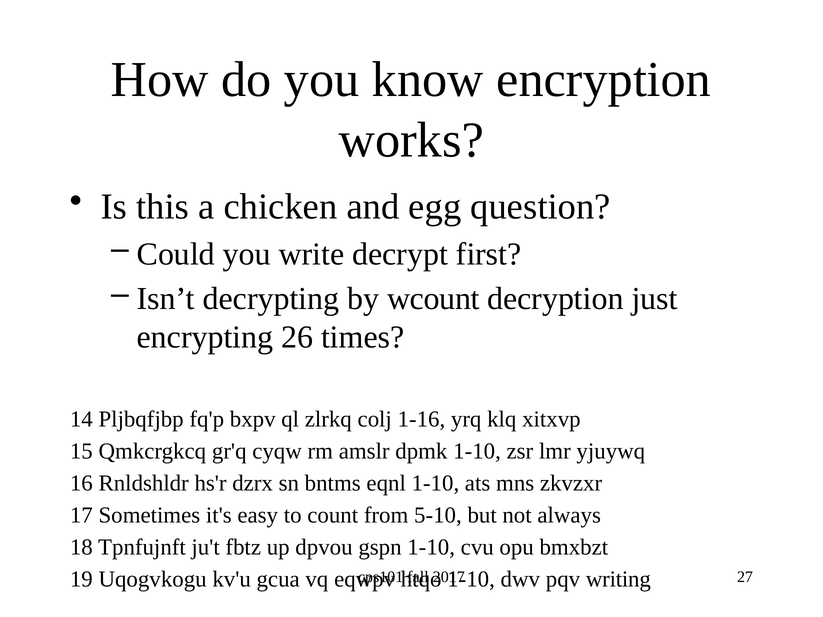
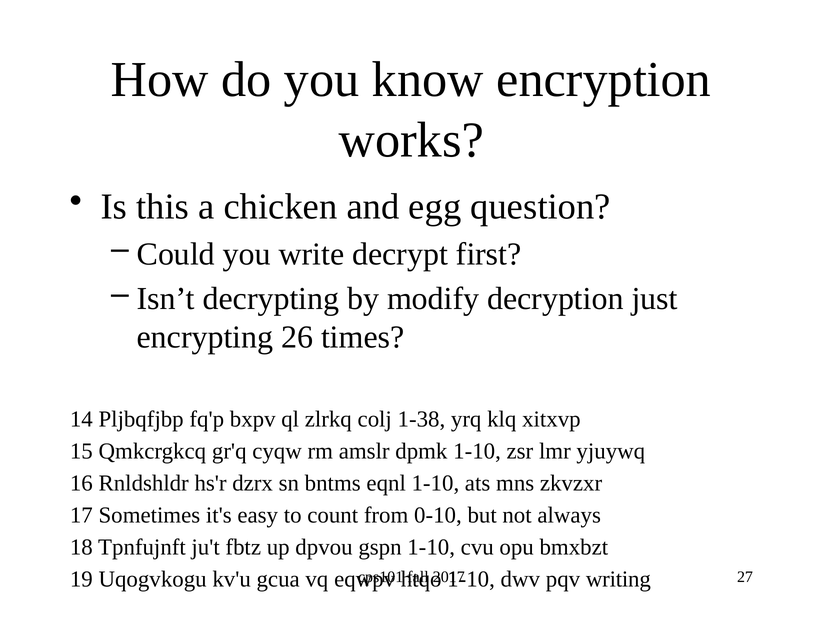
wcount: wcount -> modify (433, 299)
1-16: 1-16 -> 1-38 (421, 419)
5-10: 5-10 -> 0-10 (438, 515)
